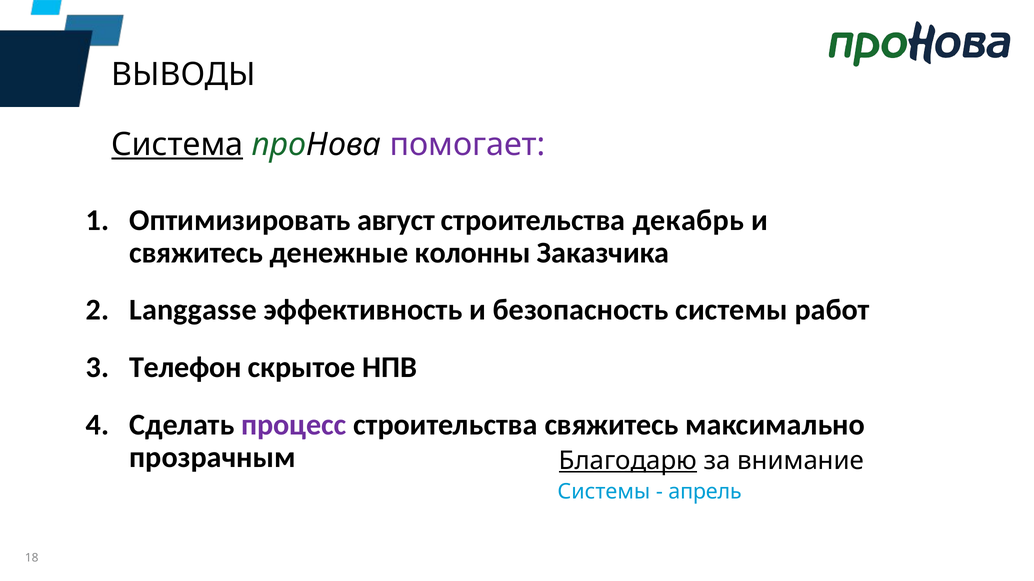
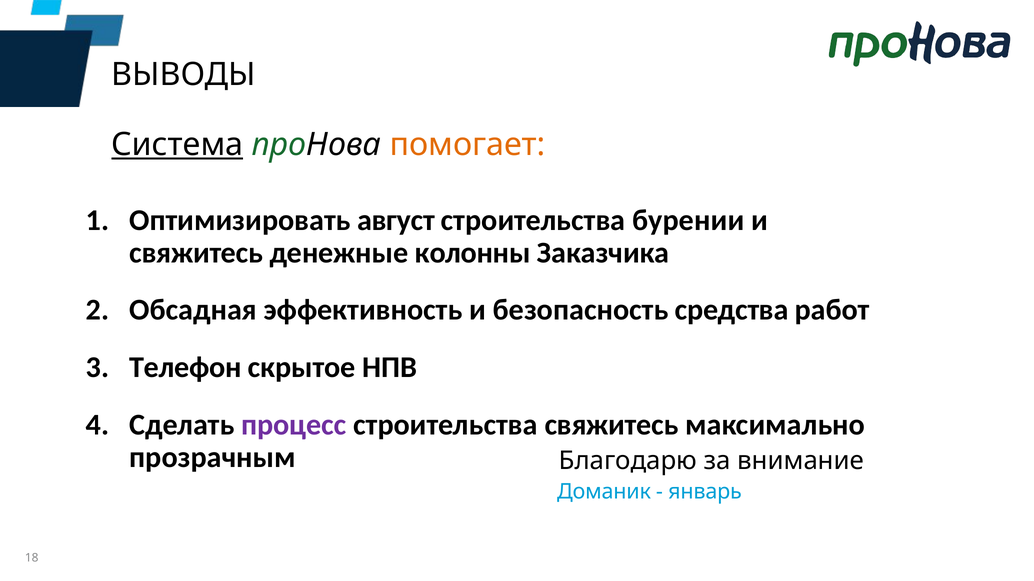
помогает colour: purple -> orange (468, 145)
декабрь: декабрь -> бурении (688, 220)
Langgasse: Langgasse -> Обсадная (193, 310)
безопасность системы: системы -> средства (732, 310)
Благодарю underline: present -> none (628, 461)
Системы: Системы -> Доманик (604, 492)
апрель: апрель -> январь (705, 492)
